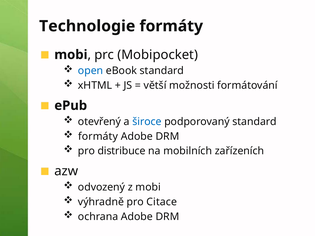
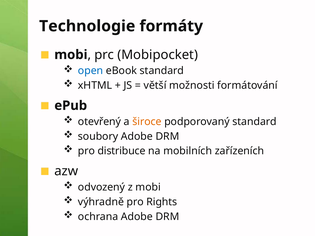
široce colour: blue -> orange (147, 122)
formáty: formáty -> soubory (98, 136)
Citace: Citace -> Rights (162, 202)
